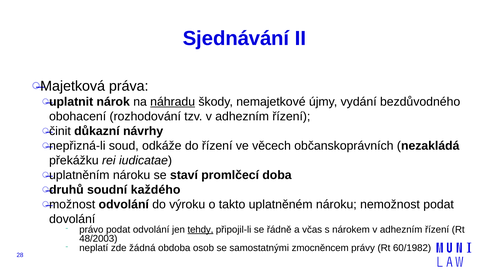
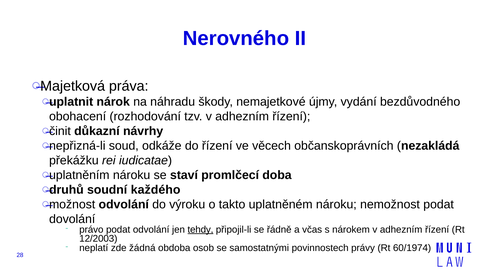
Sjednávání: Sjednávání -> Nerovného (236, 38)
náhradu underline: present -> none (173, 102)
48/2003: 48/2003 -> 12/2003 (98, 239)
zmocněncem: zmocněncem -> povinnostech (320, 248)
60/1982: 60/1982 -> 60/1974 (412, 248)
